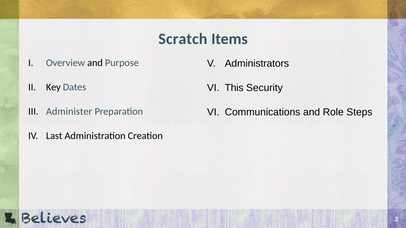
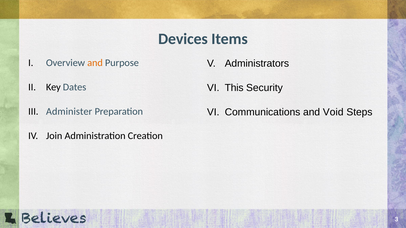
Scratch: Scratch -> Devices (183, 39)
and colour: black -> orange (95, 63)
Role: Role -> Void (333, 112)
Last: Last -> Join (54, 136)
